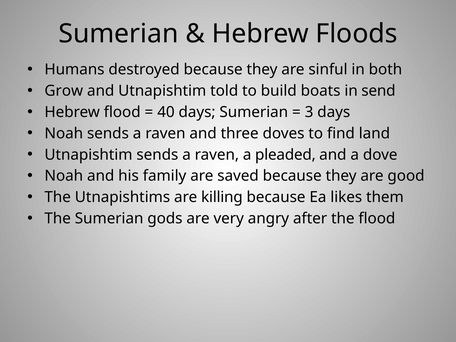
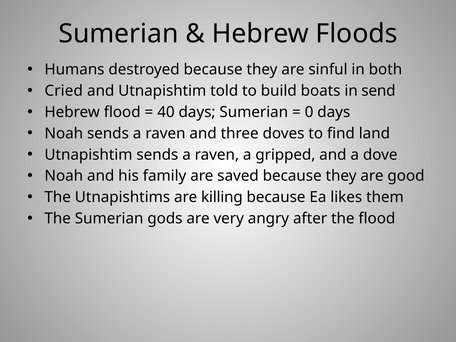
Grow: Grow -> Cried (64, 91)
3: 3 -> 0 (309, 112)
pleaded: pleaded -> gripped (285, 155)
